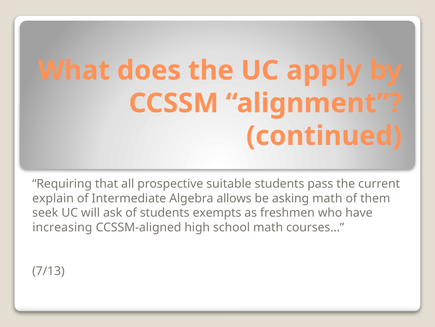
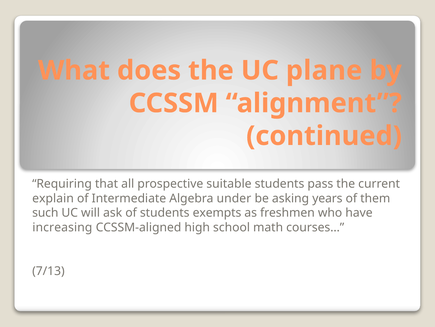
apply: apply -> plane (324, 70)
allows: allows -> under (234, 198)
asking math: math -> years (327, 198)
seek: seek -> such (45, 212)
